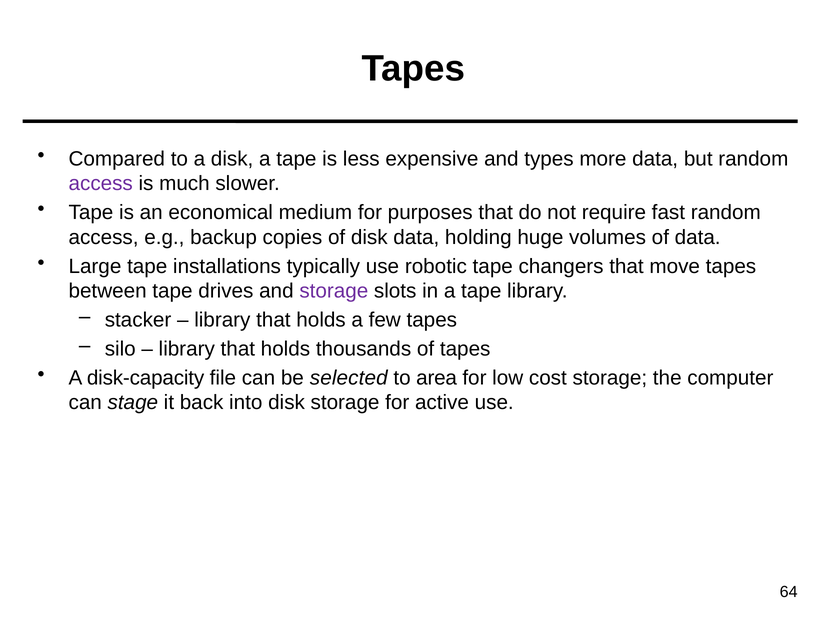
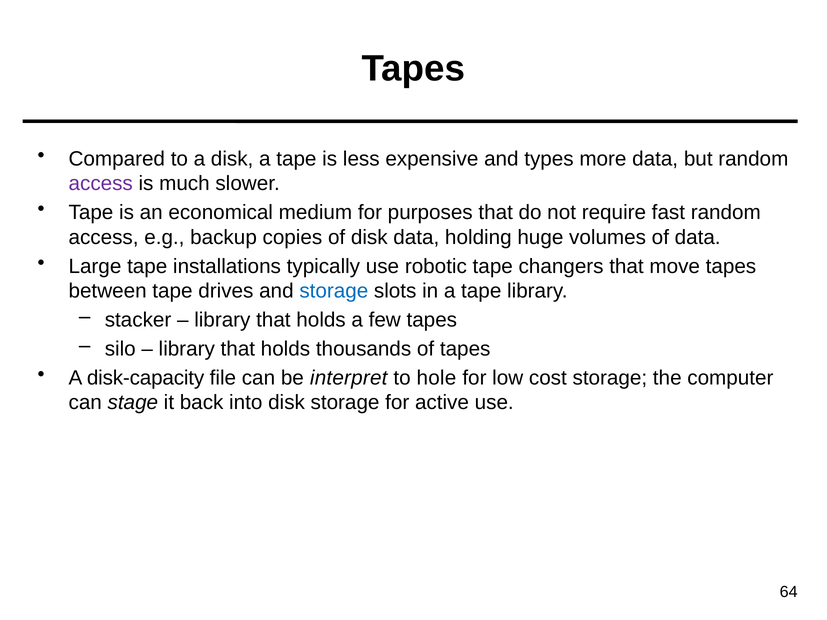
storage colour: purple -> blue (334, 291)
selected: selected -> interpret (349, 378)
area: area -> hole (436, 378)
